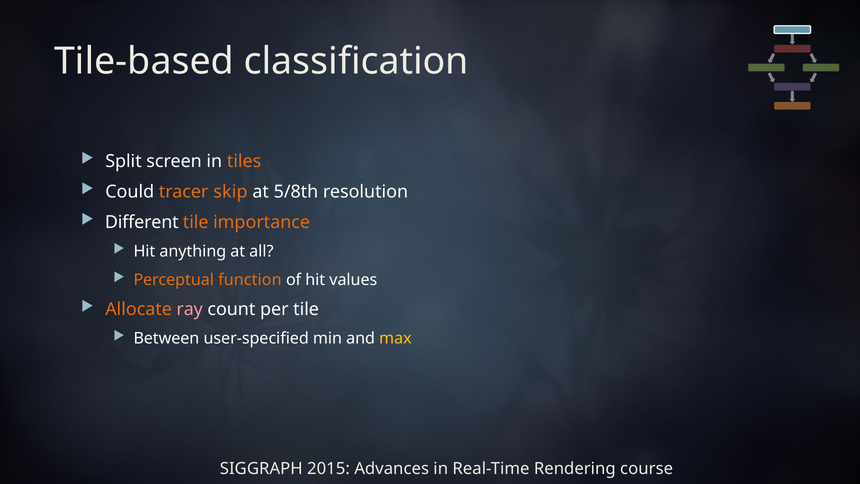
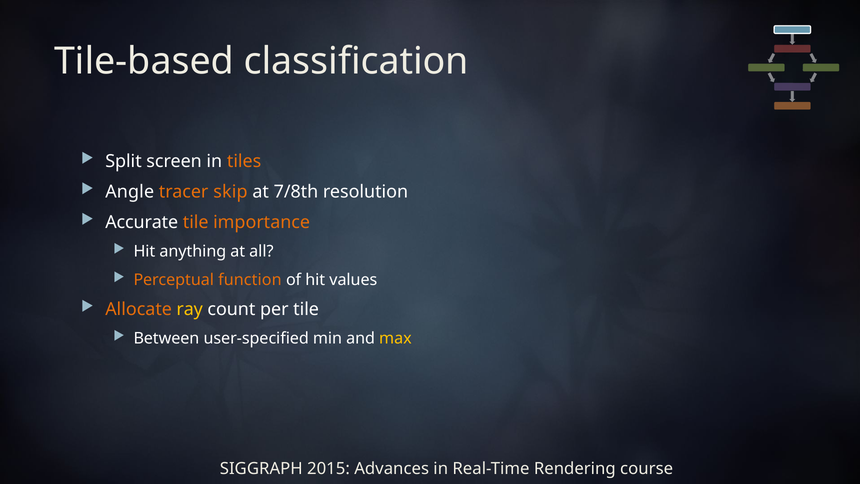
Could: Could -> Angle (130, 192)
5/8th: 5/8th -> 7/8th (296, 192)
Different: Different -> Accurate (142, 222)
ray colour: pink -> yellow (190, 309)
